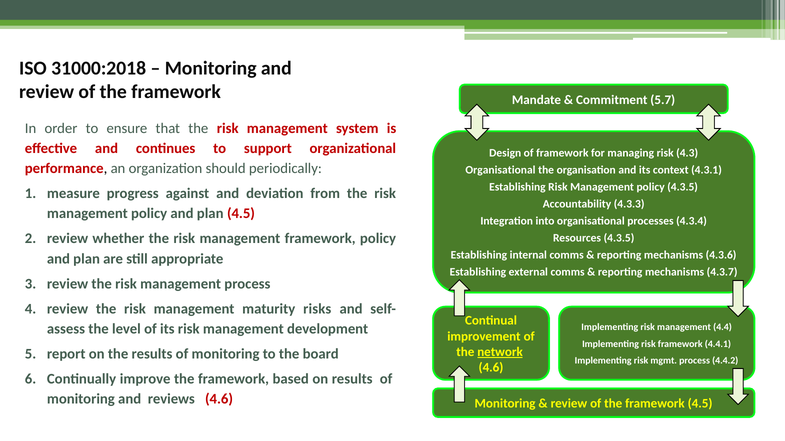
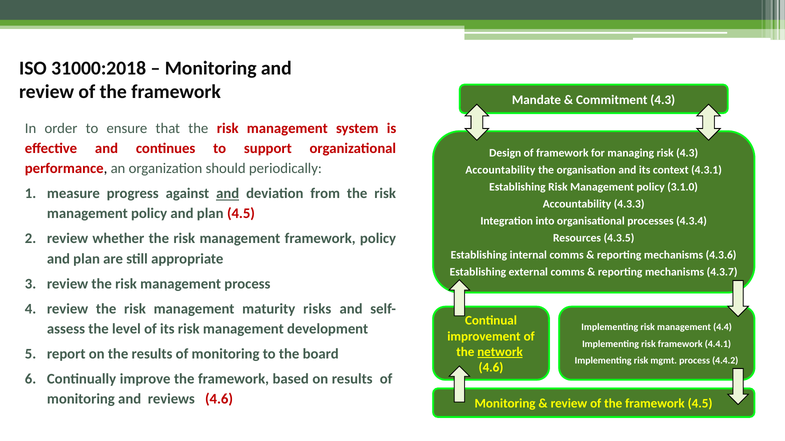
Commitment 5.7: 5.7 -> 4.3 (663, 100)
Organisational: Organisational -> Accountability (500, 170)
policy 4.3.5: 4.3.5 -> 3.1.0 (683, 187)
and underline: none -> present (228, 194)
